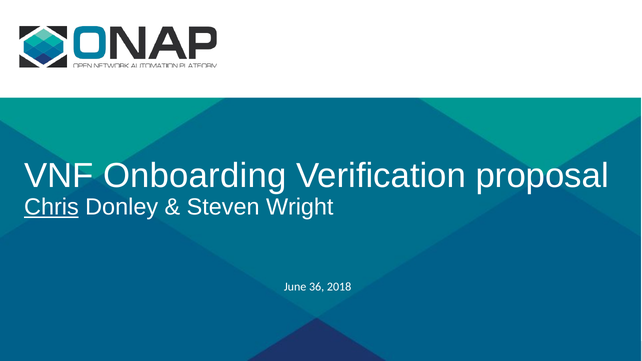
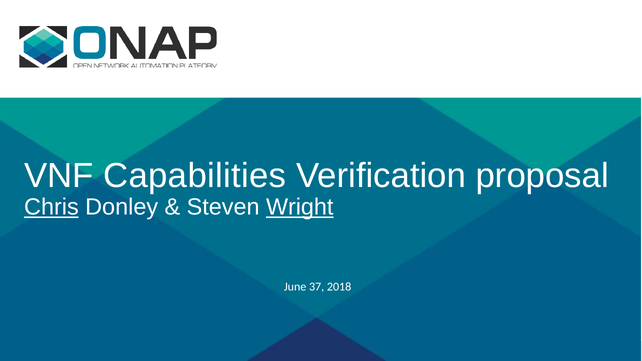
Onboarding: Onboarding -> Capabilities (195, 176)
Wright underline: none -> present (300, 207)
36: 36 -> 37 (317, 287)
